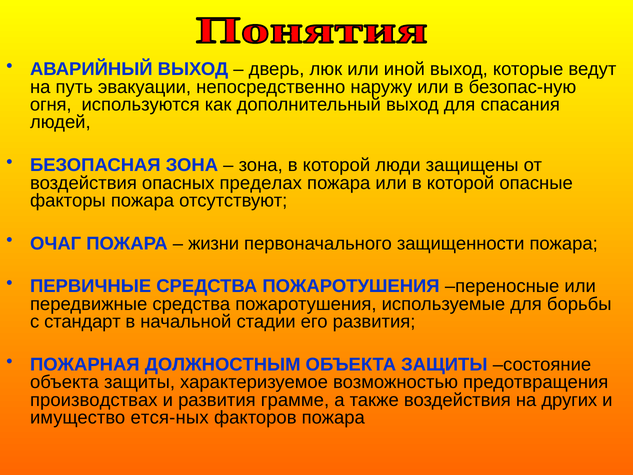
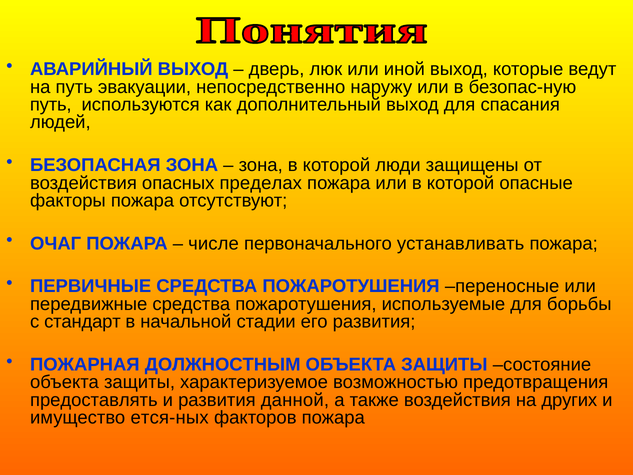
огня: огня -> путь (51, 105)
жизни: жизни -> числе (214, 243)
защищенности: защищенности -> устанавливать (461, 243)
производствах: производствах -> предоставлять (94, 400)
грамме: грамме -> данной (295, 400)
